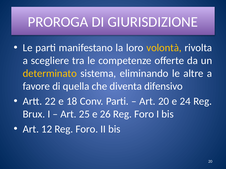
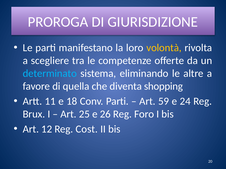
determinato colour: yellow -> light blue (50, 73)
difensivo: difensivo -> shopping (163, 86)
22: 22 -> 11 (50, 101)
Art 20: 20 -> 59 (164, 101)
12 Reg Foro: Foro -> Cost (87, 129)
